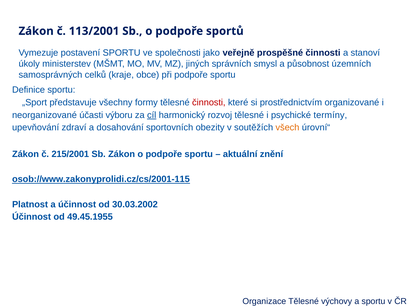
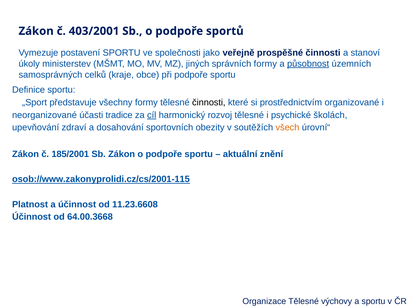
113/2001: 113/2001 -> 403/2001 (94, 31)
správních smysl: smysl -> formy (265, 64)
působnost underline: none -> present (308, 64)
činnosti colour: red -> black (209, 103)
výboru: výboru -> tradice (119, 115)
termíny: termíny -> školách (330, 115)
215/2001: 215/2001 -> 185/2001 (70, 154)
30.03.2002: 30.03.2002 -> 11.23.6608 (135, 205)
49.45.1955: 49.45.1955 -> 64.00.3668 (90, 217)
